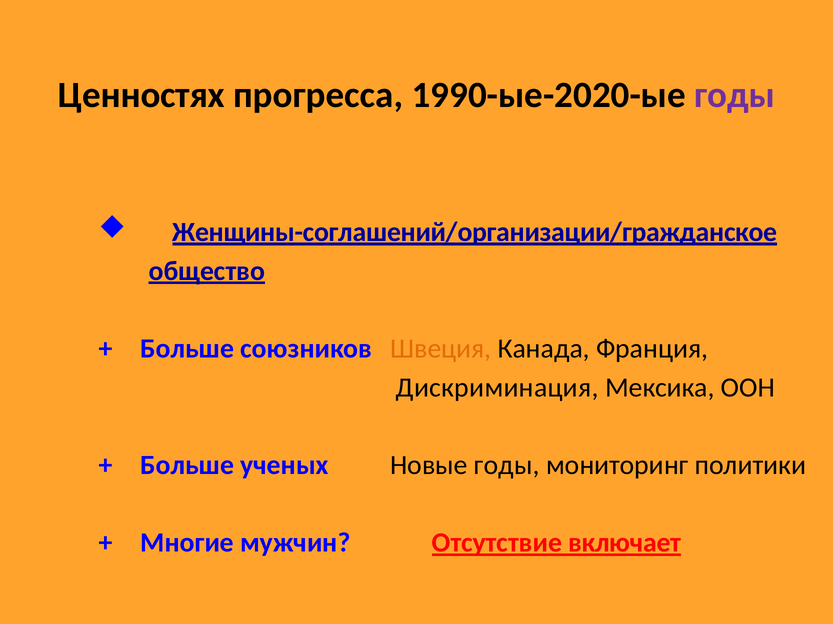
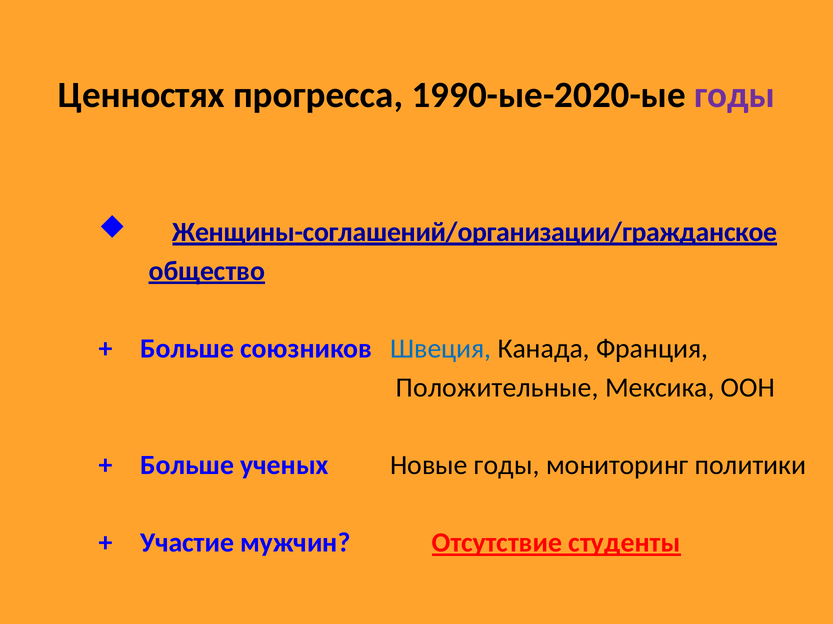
Швеция colour: orange -> blue (441, 349)
Дискриминация: Дискриминация -> Положительные (497, 388)
Многие: Многие -> Участие (187, 543)
включает: включает -> студенты (624, 543)
